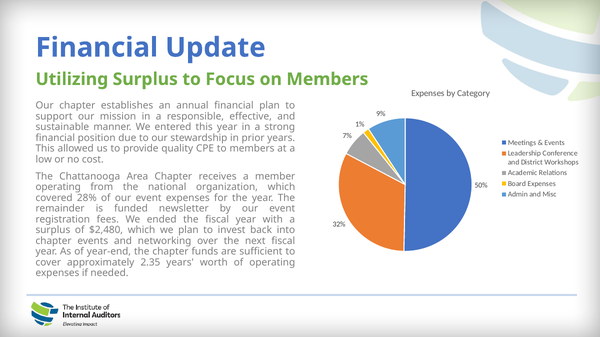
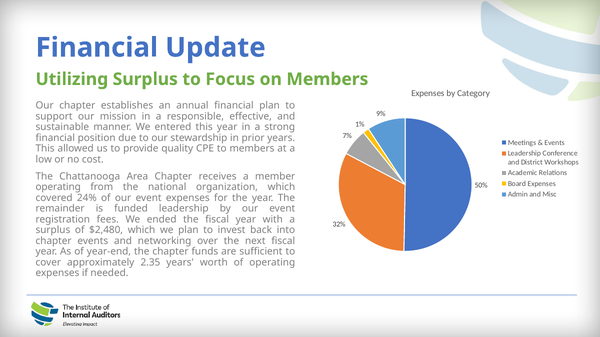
28%: 28% -> 24% (87, 198)
funded newsletter: newsletter -> leadership (184, 209)
